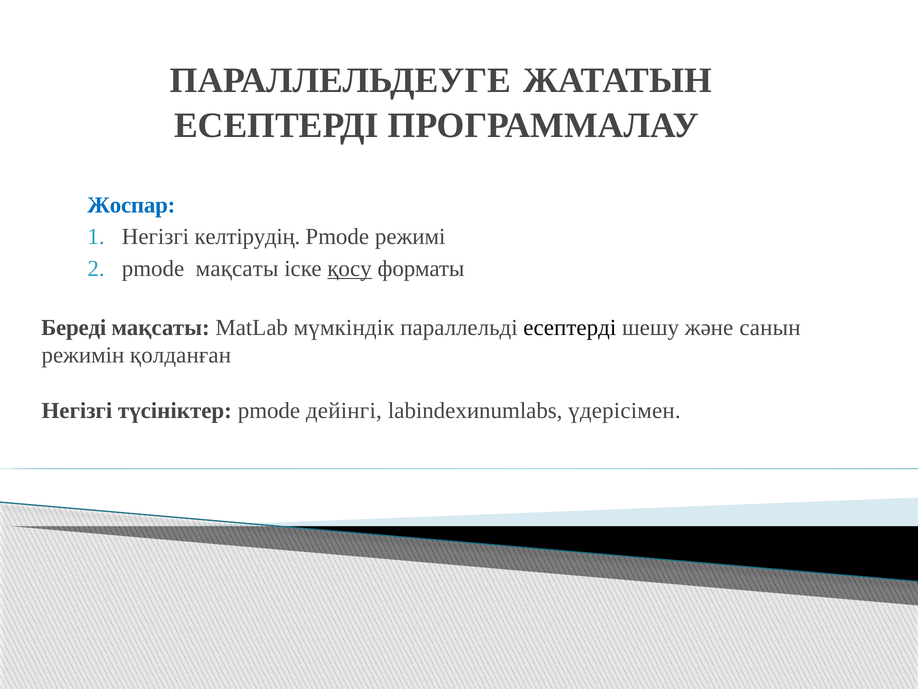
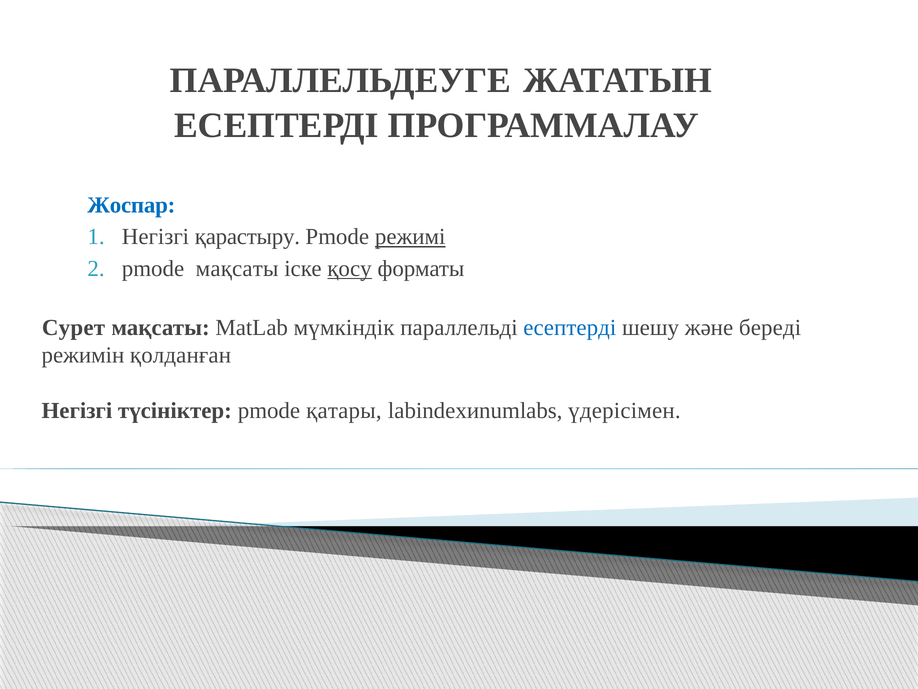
келтірудің: келтірудің -> қарастыру (247, 237)
режимі underline: none -> present (410, 237)
Береді: Береді -> Сурет (73, 328)
есептерді colour: black -> blue (570, 328)
санын: санын -> береді (770, 328)
дейінгі: дейінгі -> қатары (344, 410)
